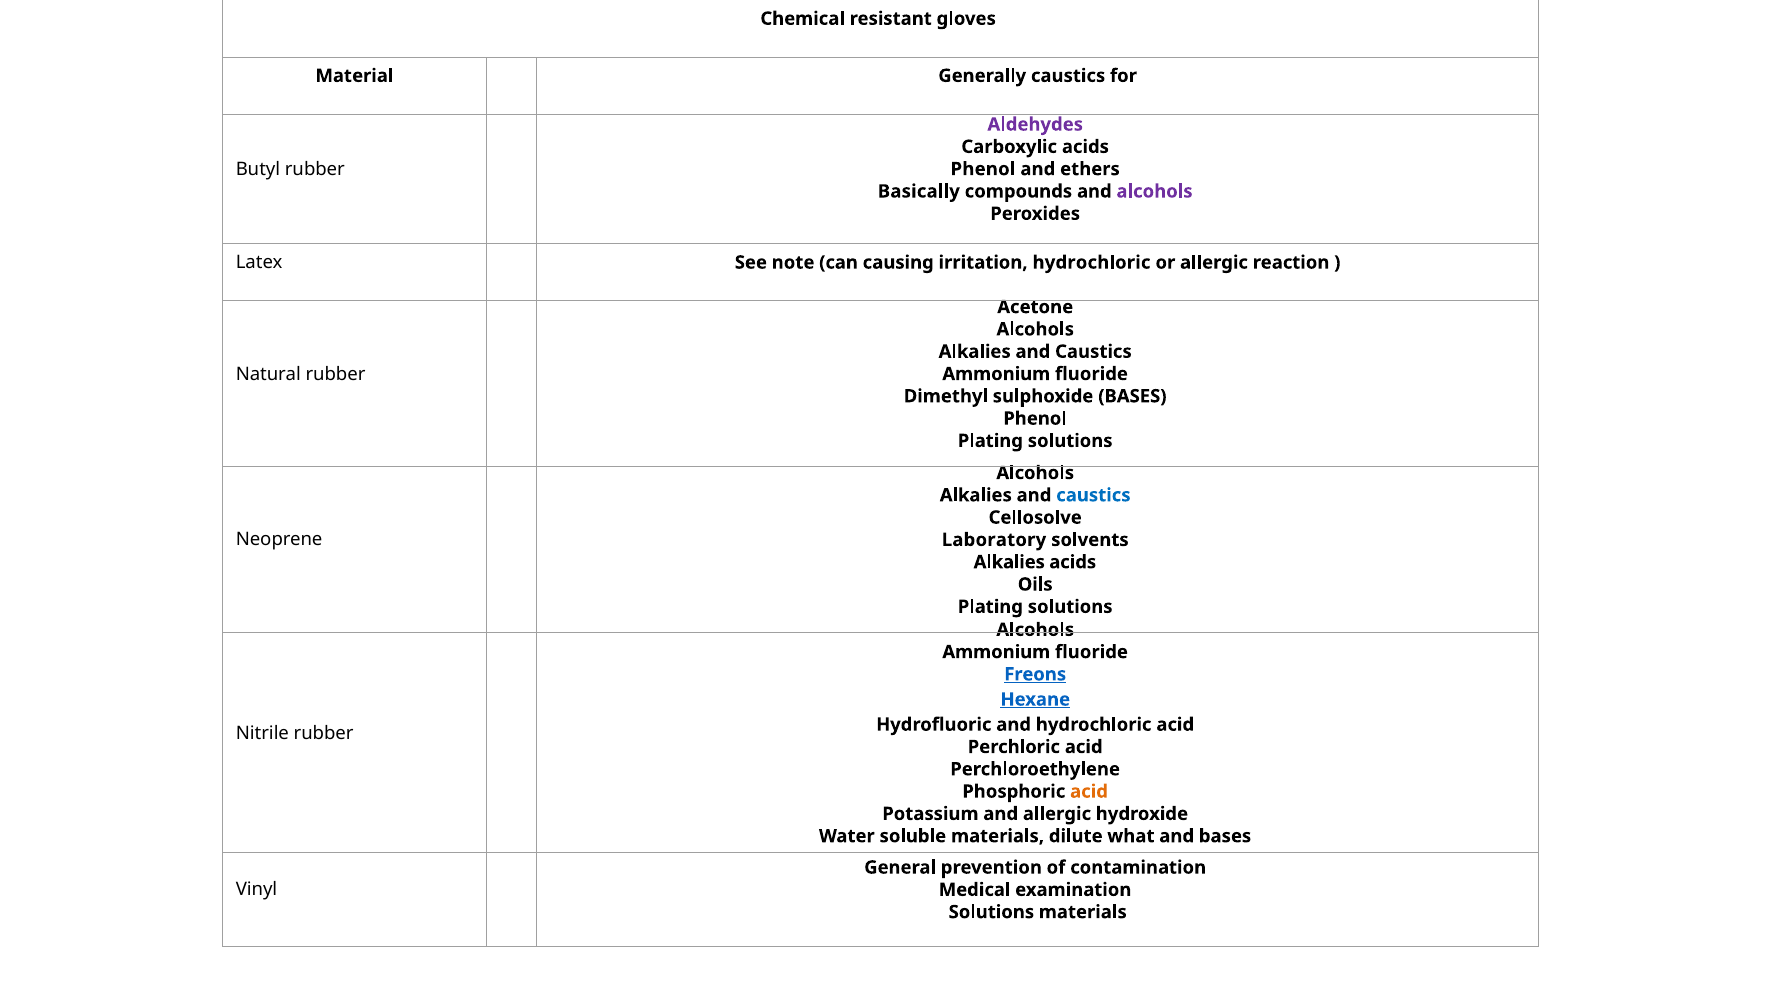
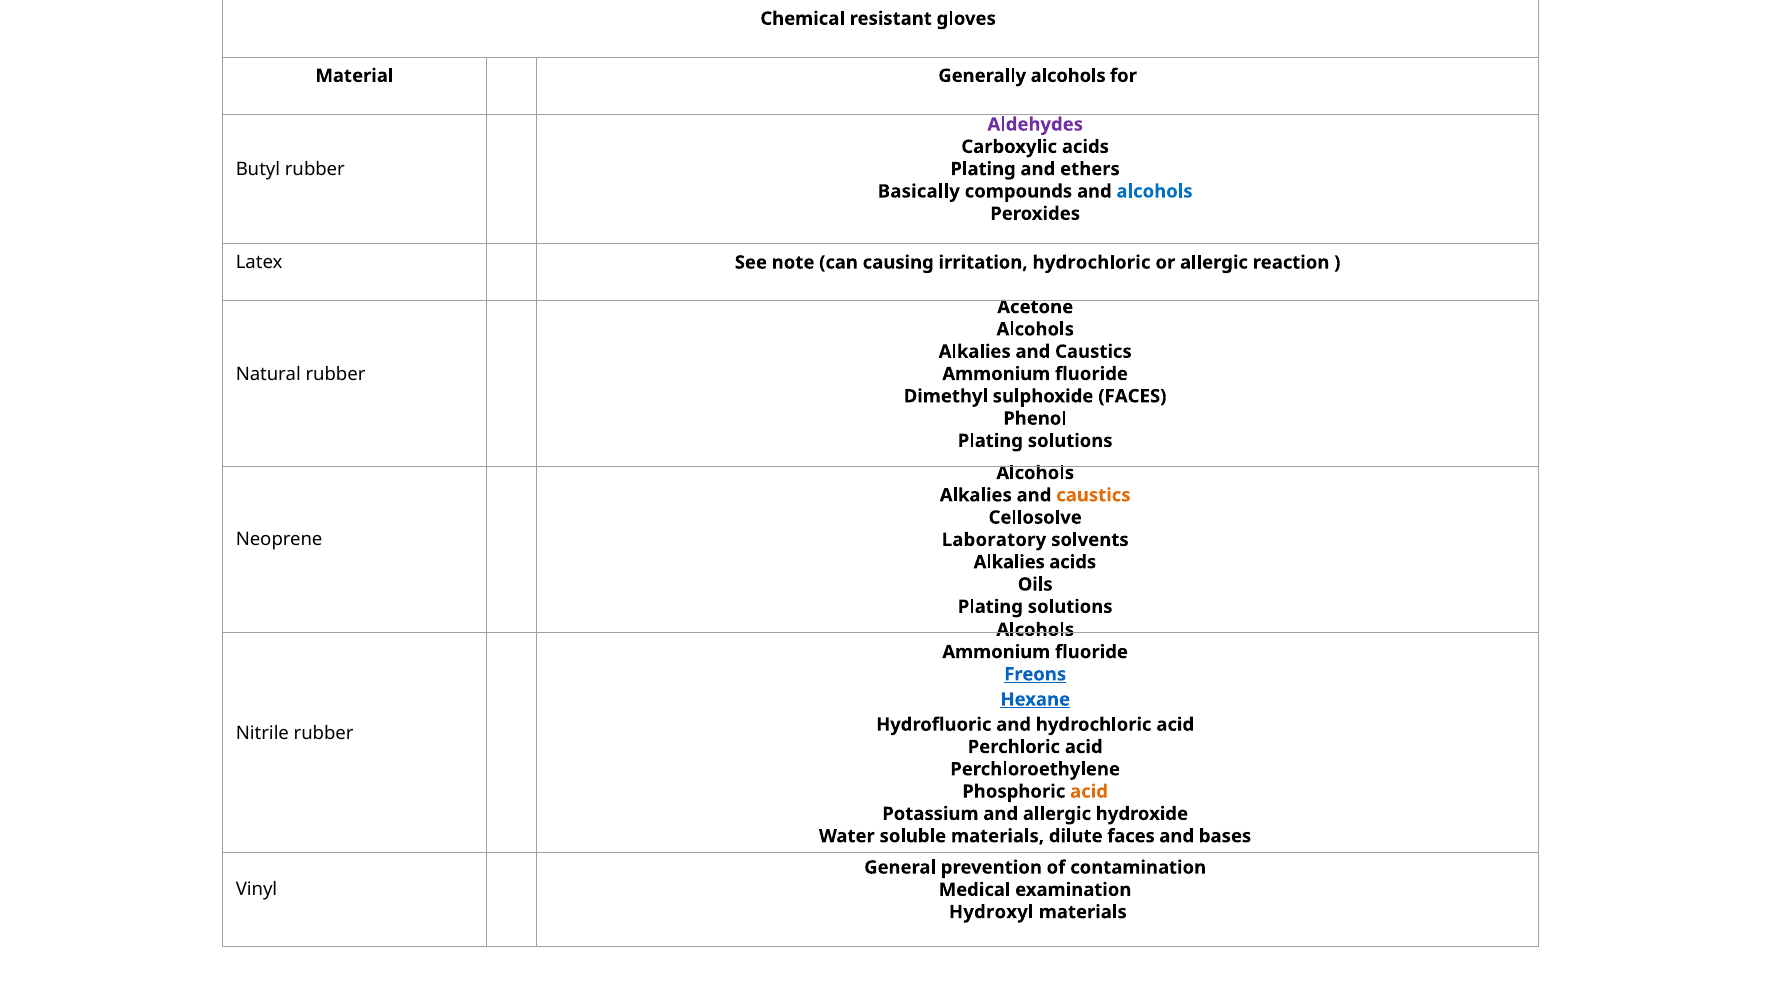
Generally caustics: caustics -> alcohols (1068, 76)
Phenol: Phenol -> Plating (983, 169)
alcohols colour: purple -> blue (1155, 191)
sulphoxide BASES: BASES -> FACES (1132, 396)
caustics colour: blue -> orange (1093, 495)
dilute what: what -> faces (1131, 836)
Solutions: Solutions -> Hydroxyl (991, 912)
